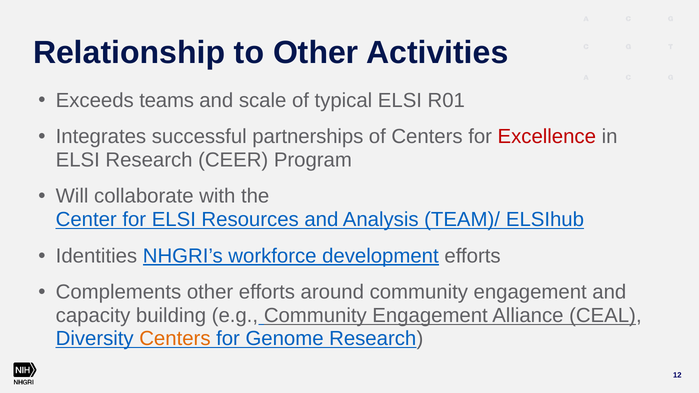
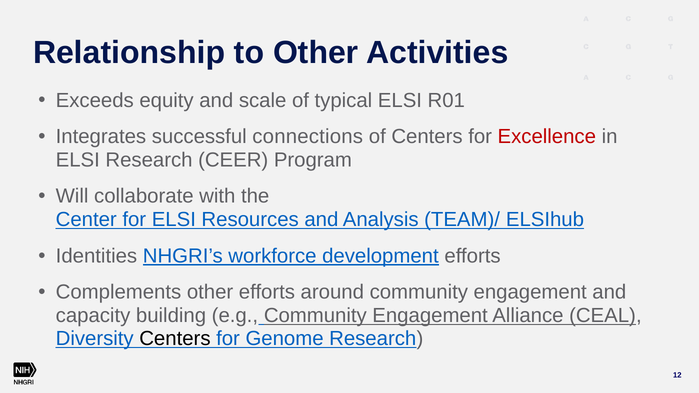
teams: teams -> equity (167, 100)
partnerships: partnerships -> connections (308, 137)
Centers colour: orange -> black (175, 339)
